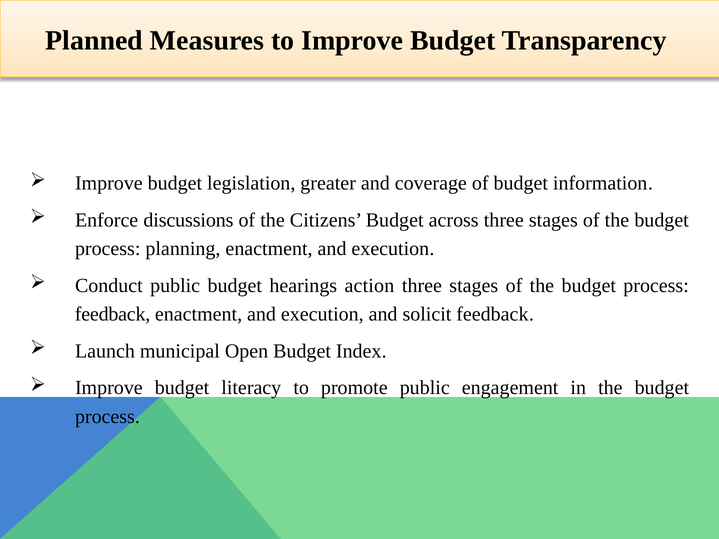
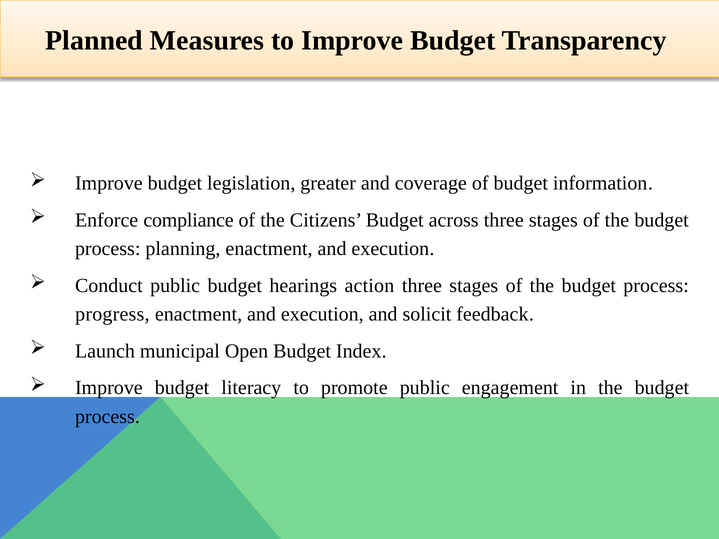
discussions: discussions -> compliance (189, 220)
feedback: feedback -> progress (112, 314)
